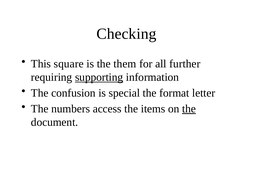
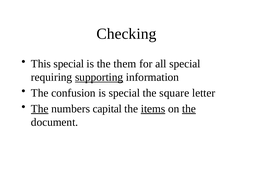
This square: square -> special (69, 64)
all further: further -> special (185, 64)
format: format -> square (174, 93)
The underline: none -> present (40, 109)
access: access -> capital (107, 109)
items underline: none -> present (153, 109)
